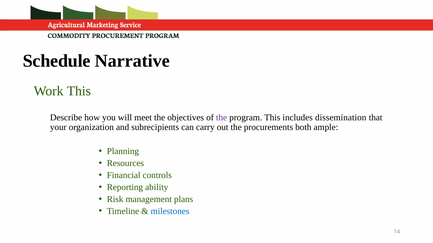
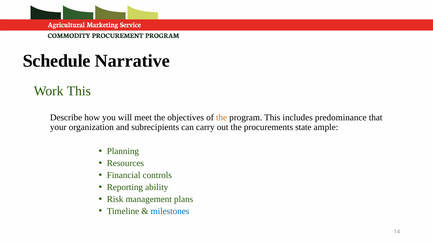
the colour: purple -> orange (222, 118)
dissemination: dissemination -> predominance (341, 118)
both: both -> state (303, 128)
